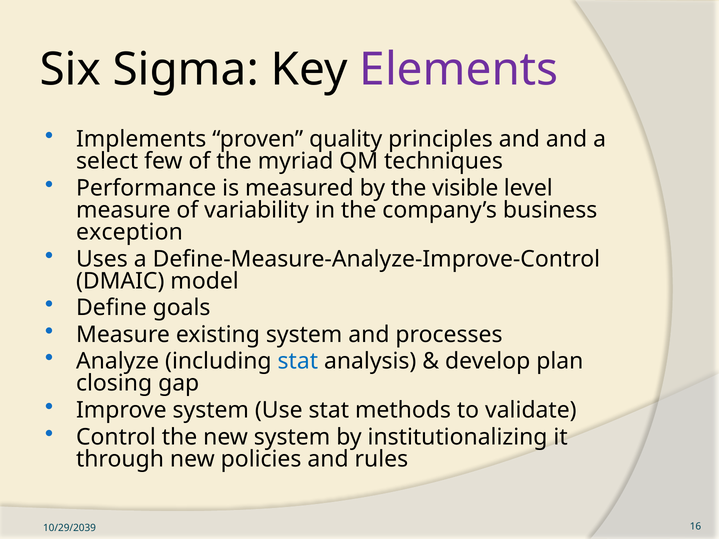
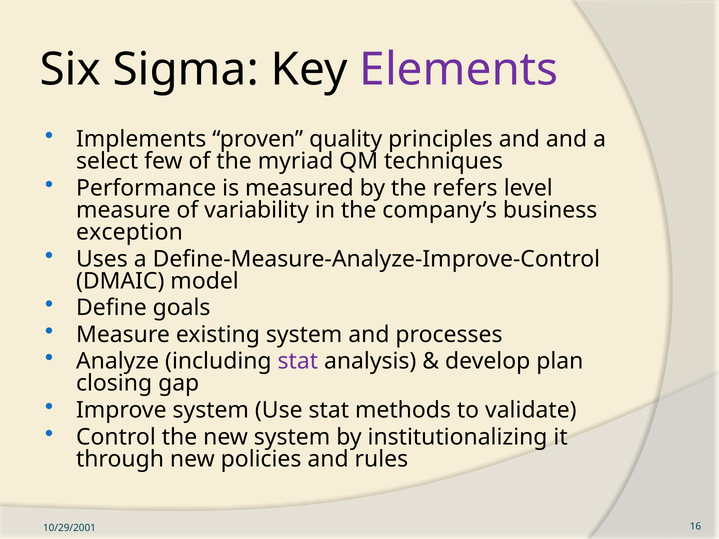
visible: visible -> refers (465, 188)
stat colour: blue -> purple (298, 362)
10/29/2039: 10/29/2039 -> 10/29/2001 (69, 528)
